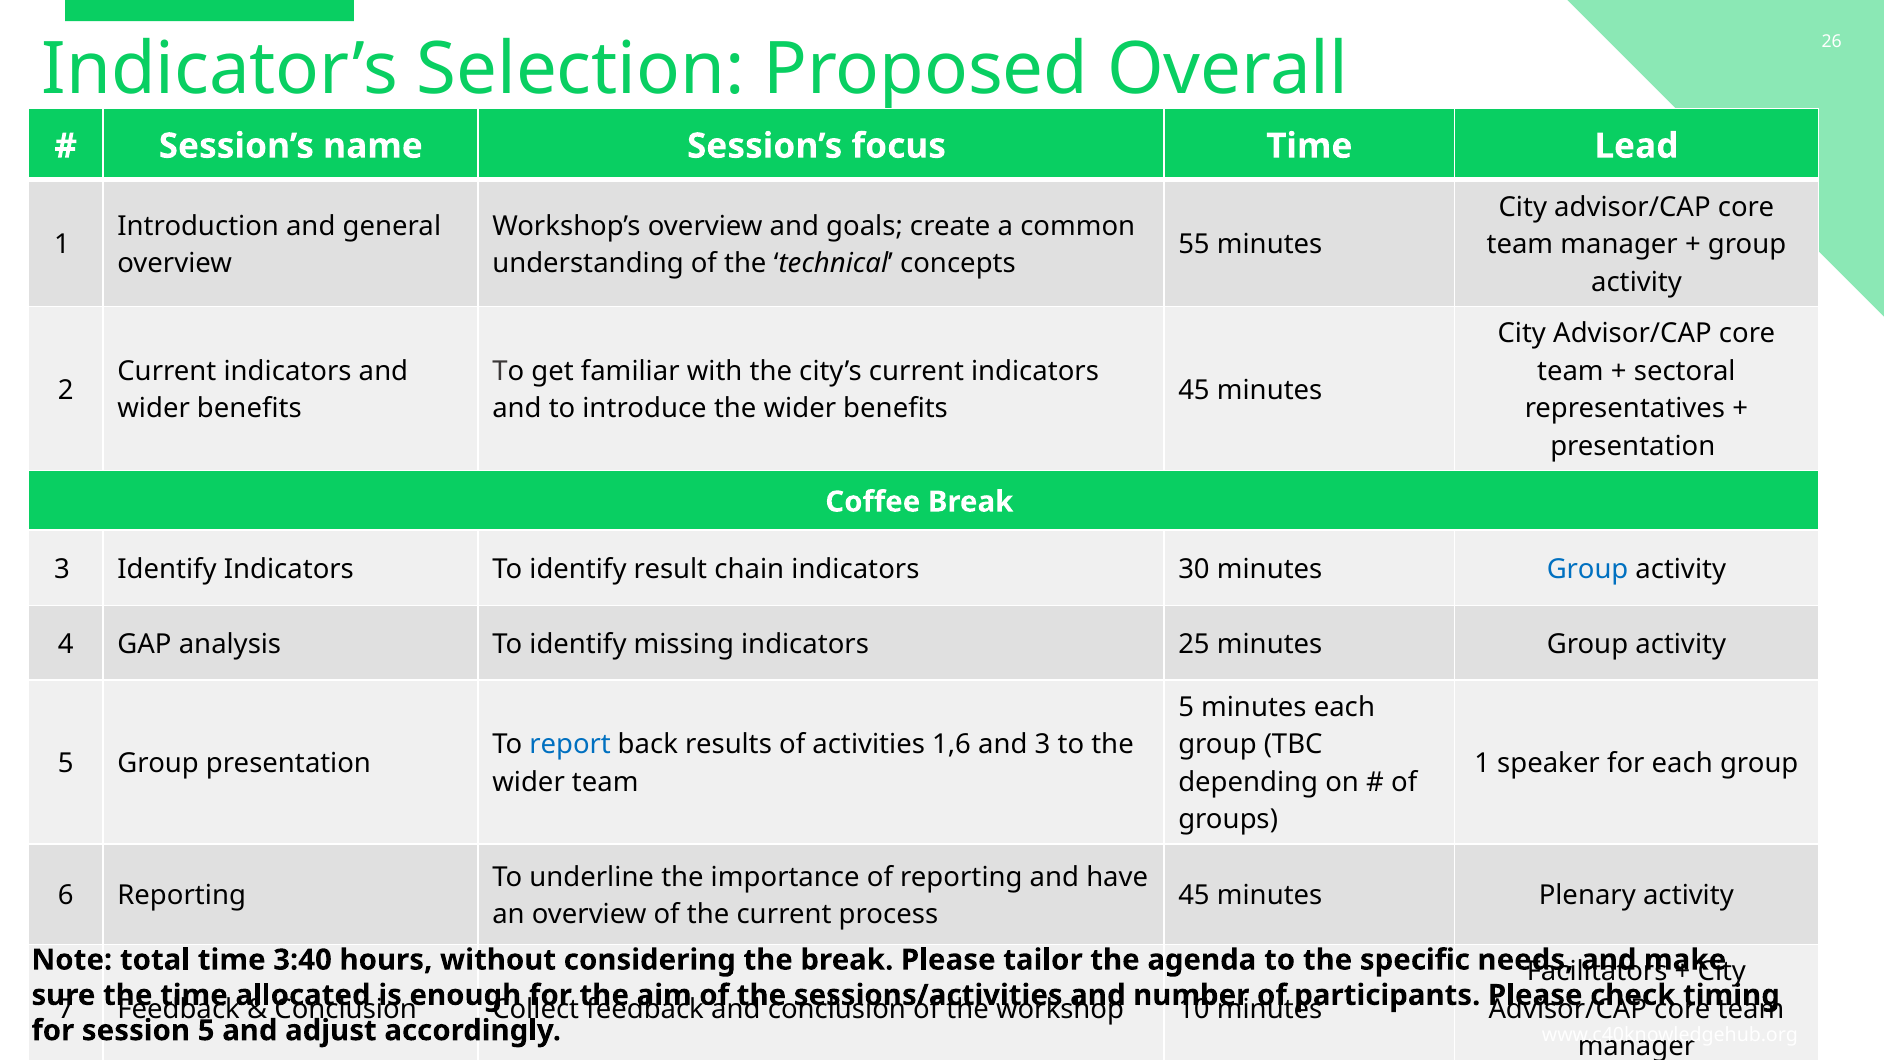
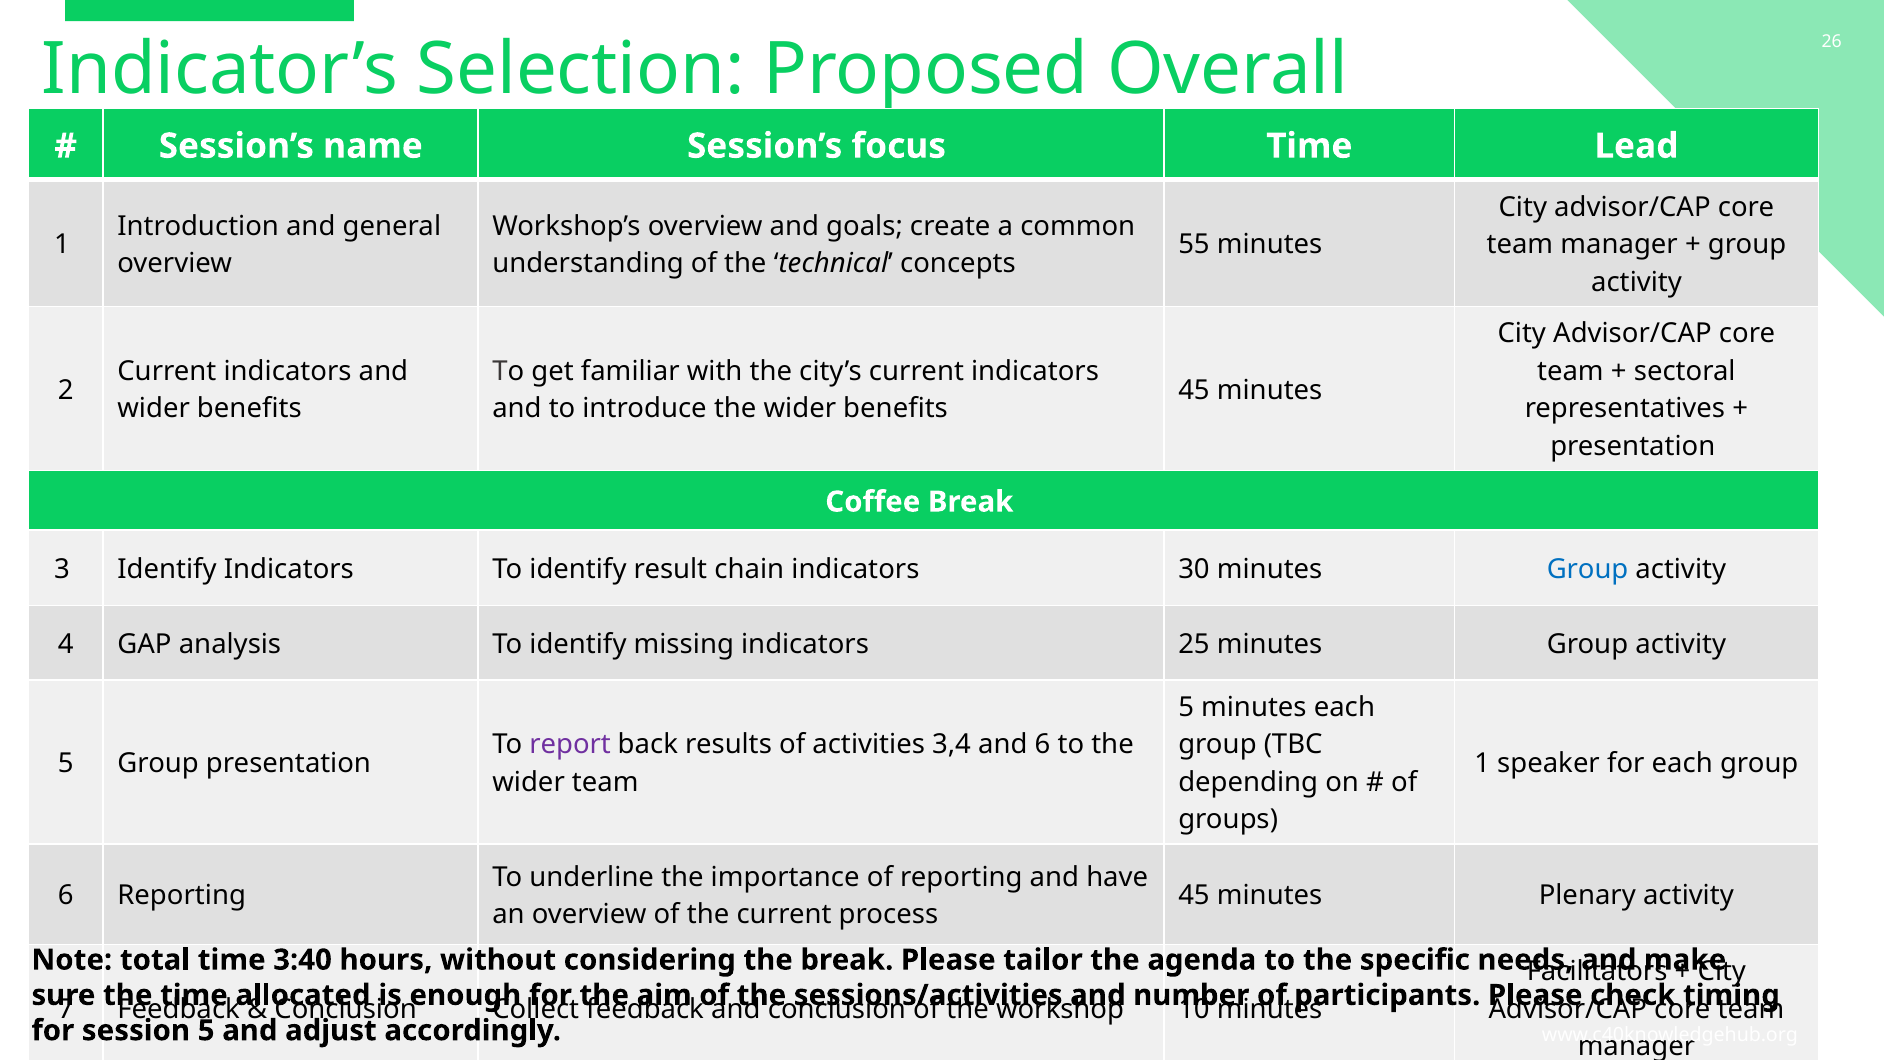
report colour: blue -> purple (570, 745)
1,6: 1,6 -> 3,4 (951, 745)
and 3: 3 -> 6 (1042, 745)
